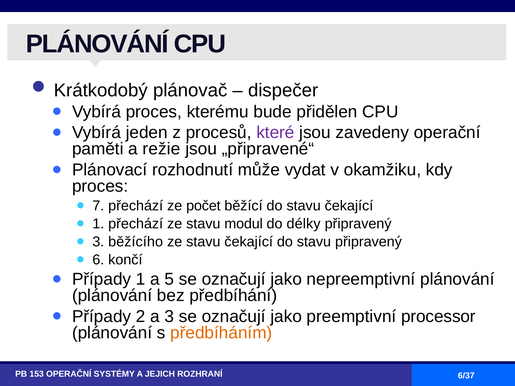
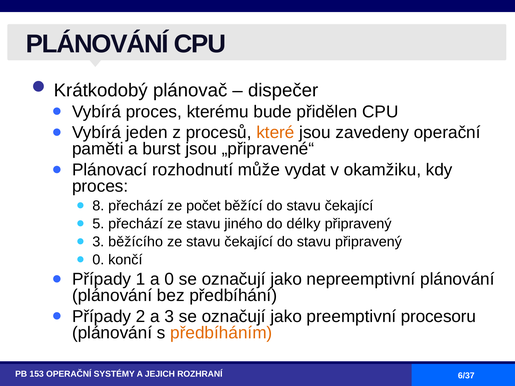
které colour: purple -> orange (275, 133)
režie: režie -> burst (162, 149)
7: 7 -> 8 (98, 206)
1: 1 -> 5 (98, 224)
modul: modul -> jiného (244, 224)
6: 6 -> 0 (98, 260)
a 5: 5 -> 0 (169, 279)
processor: processor -> procesoru (438, 317)
